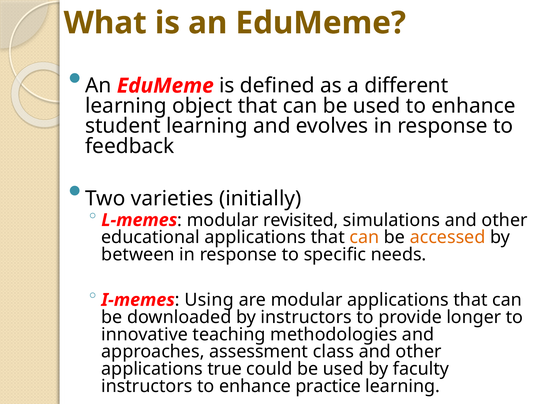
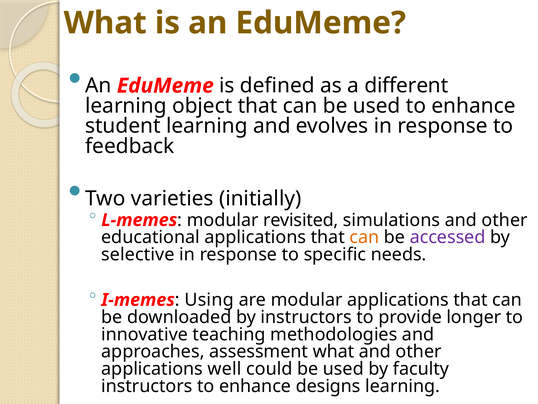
accessed colour: orange -> purple (448, 237)
between: between -> selective (138, 254)
assessment class: class -> what (333, 351)
true: true -> well (224, 368)
practice: practice -> designs (328, 386)
